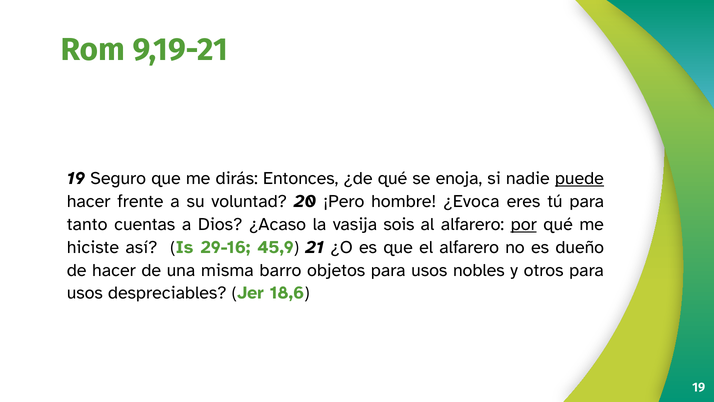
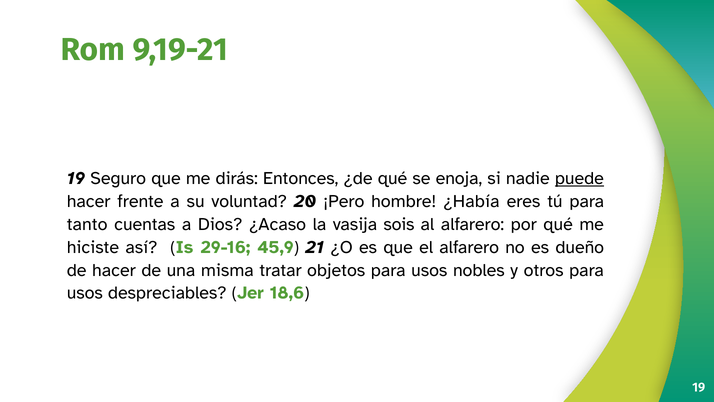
¿Evoca: ¿Evoca -> ¿Había (471, 201)
por underline: present -> none (524, 224)
barro: barro -> tratar (281, 270)
